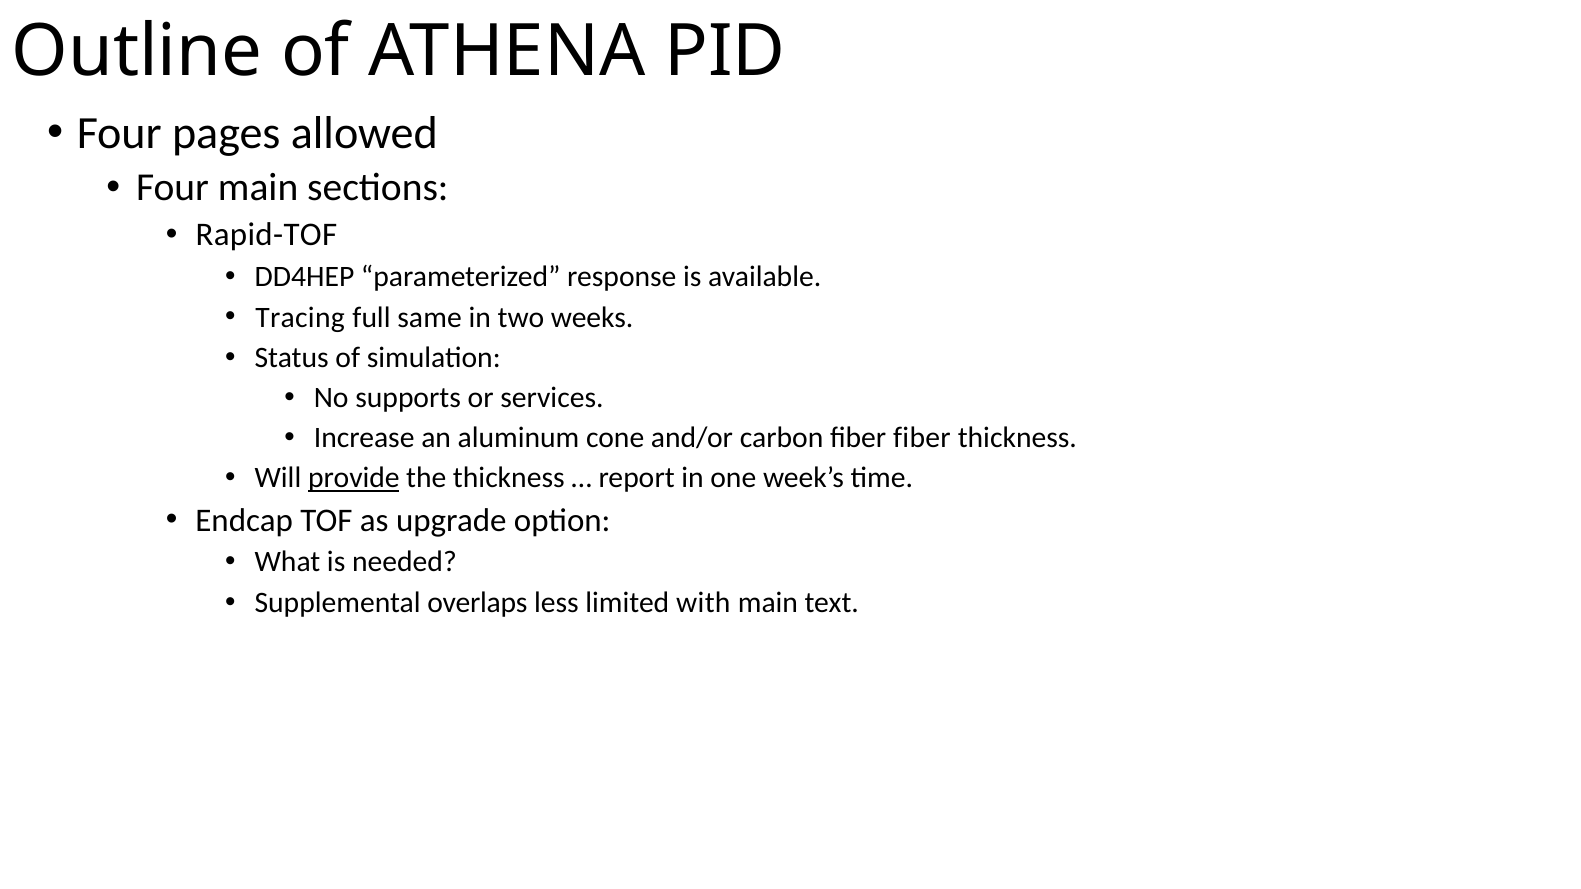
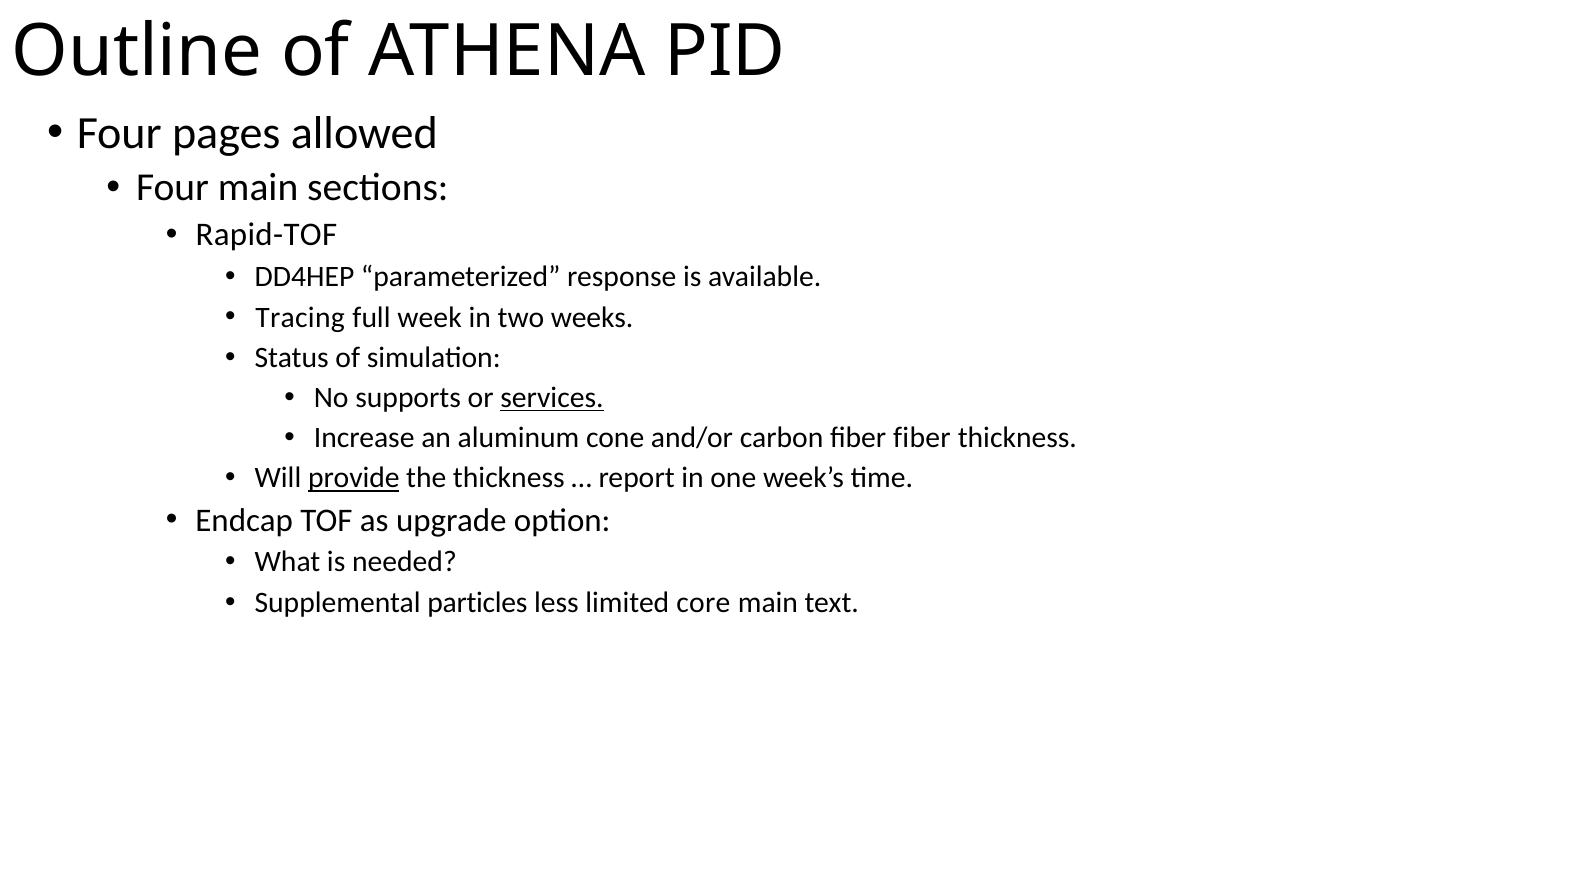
same: same -> week (430, 317)
services underline: none -> present (552, 398)
overlaps: overlaps -> particles (477, 603)
with: with -> core (703, 603)
